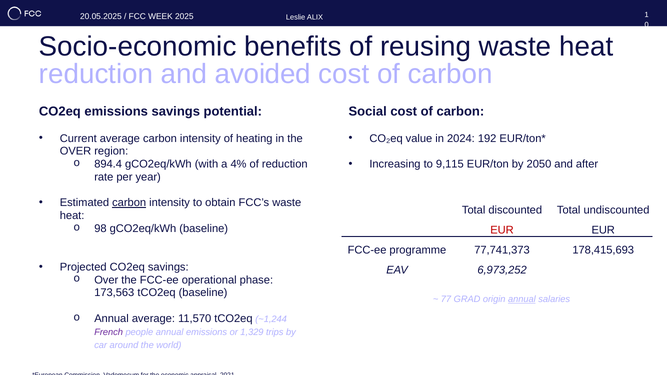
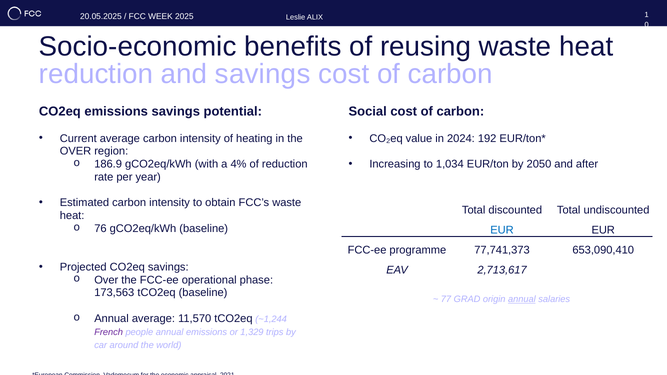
and avoided: avoided -> savings (263, 74)
9,115: 9,115 -> 1,034 (450, 164)
894.4: 894.4 -> 186.9 (108, 164)
carbon underline: present -> none (129, 203)
98: 98 -> 76 (100, 229)
EUR colour: red -> blue (502, 230)
178,415,693: 178,415,693 -> 653,090,410 (603, 250)
6,973,252: 6,973,252 -> 2,713,617 (502, 270)
